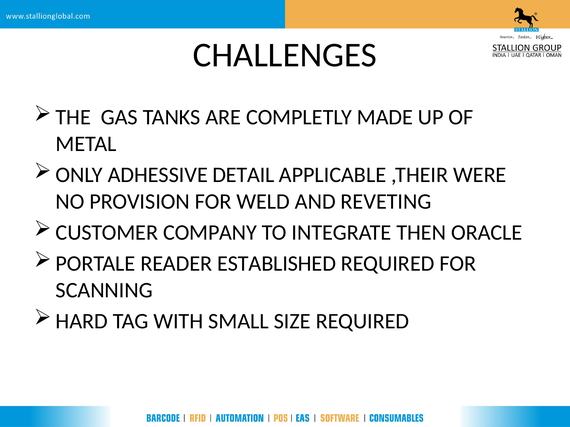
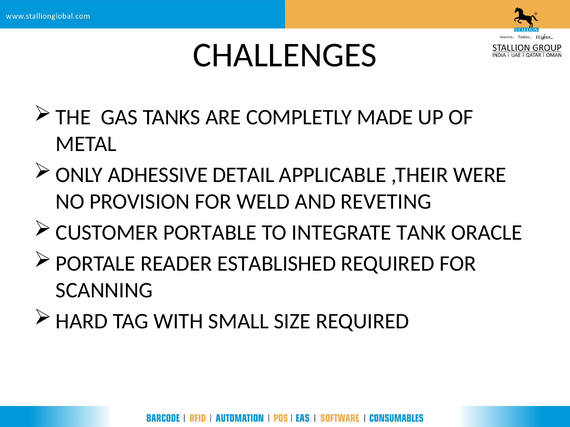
COMPANY: COMPANY -> PORTABLE (210, 233)
THEN: THEN -> TANK (421, 233)
